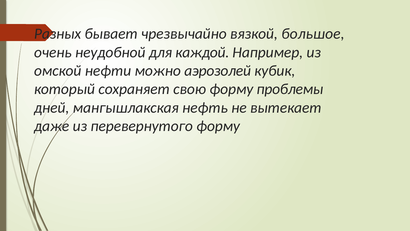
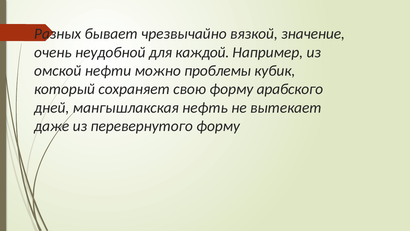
большое: большое -> значение (313, 34)
аэрозолей: аэрозолей -> проблемы (218, 71)
проблемы: проблемы -> арабского (290, 89)
